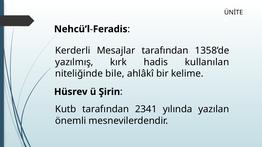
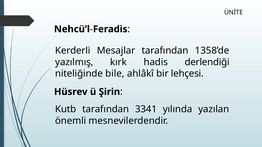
kullanılan: kullanılan -> derlendiği (207, 62)
kelime: kelime -> lehçesi (187, 74)
2341: 2341 -> 3341 (146, 109)
